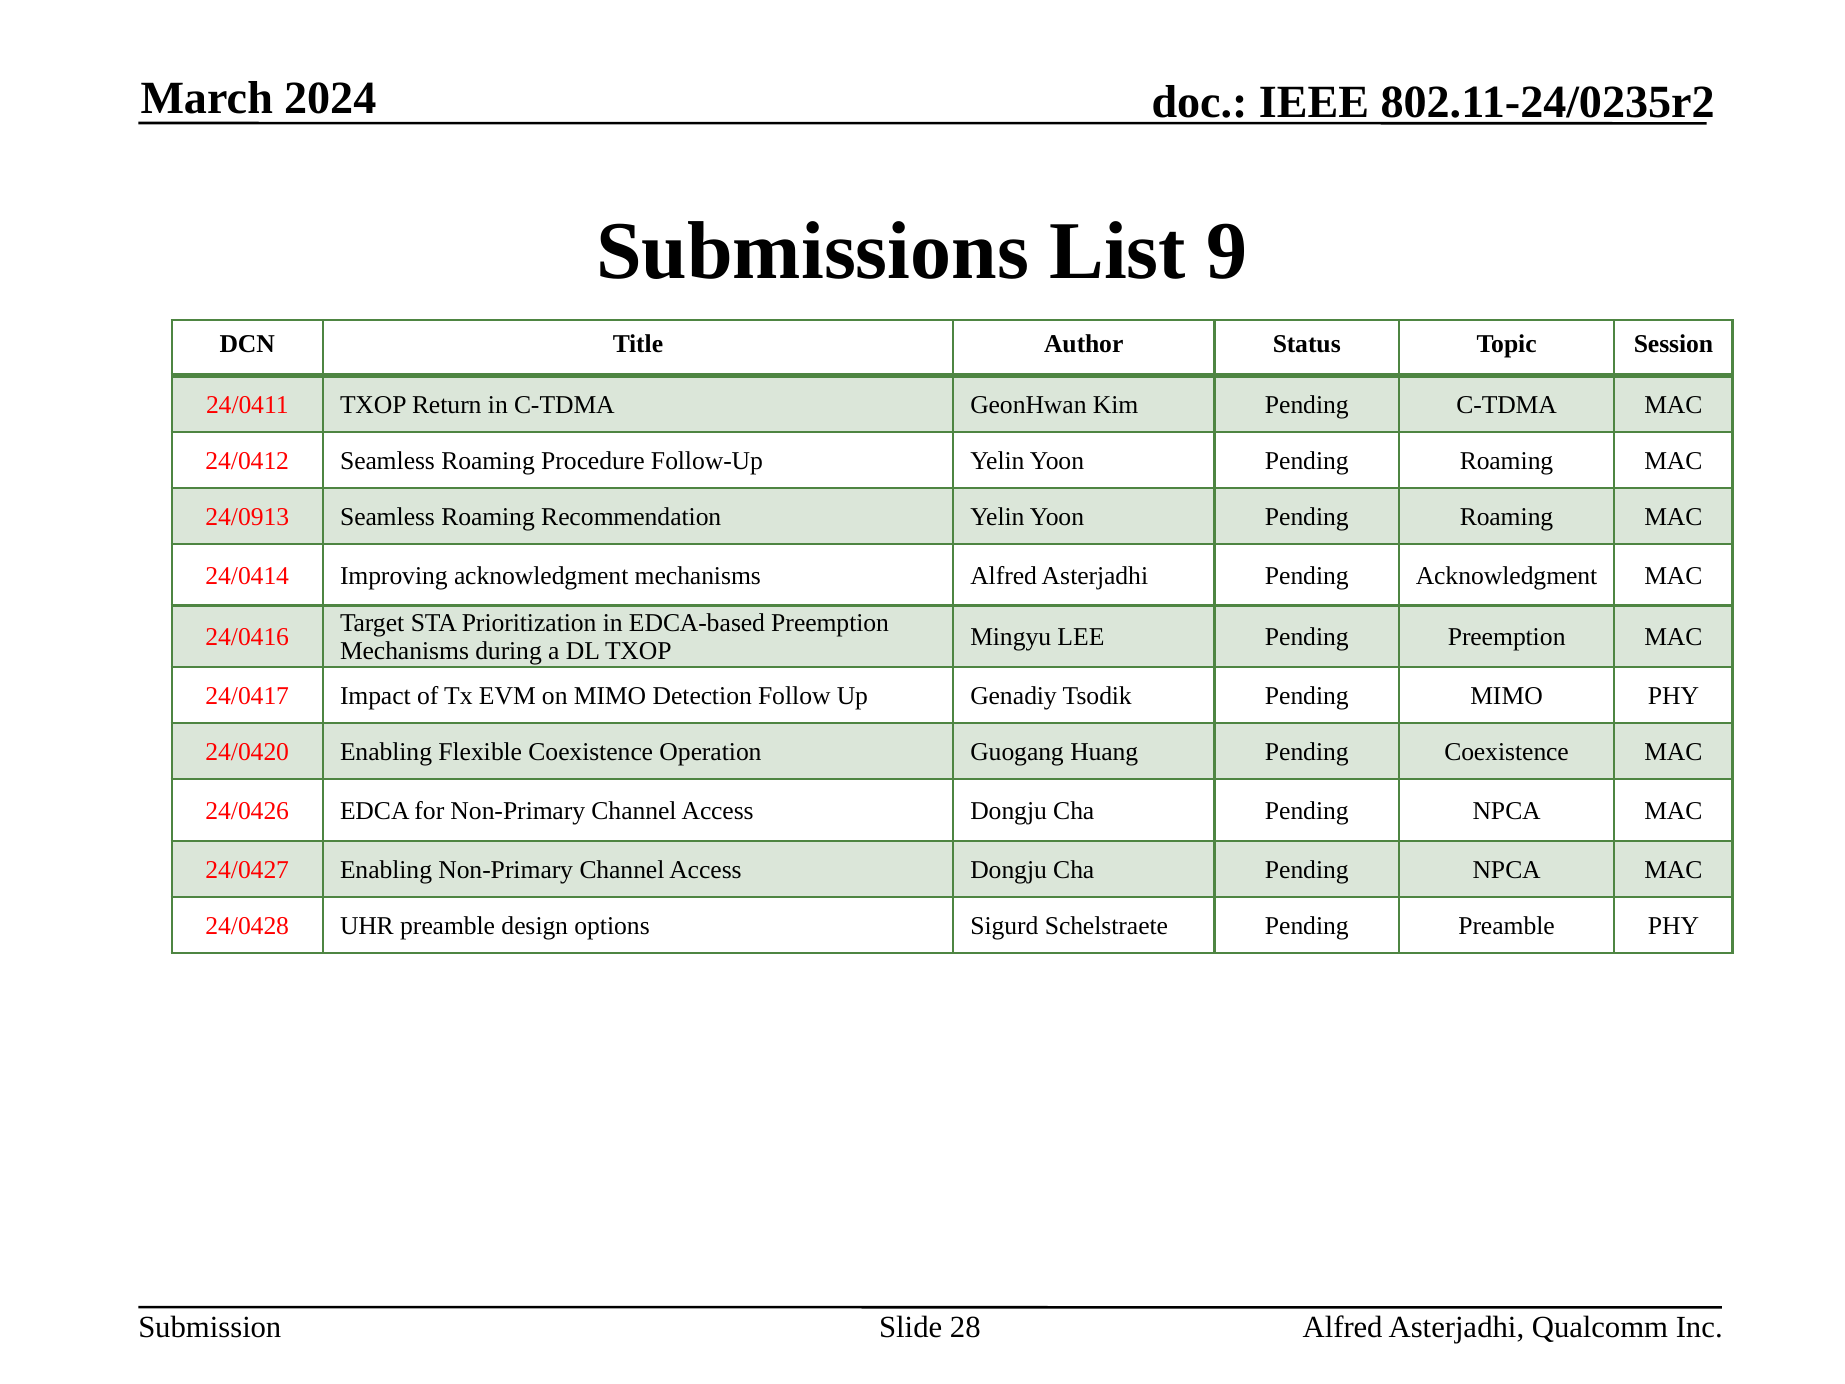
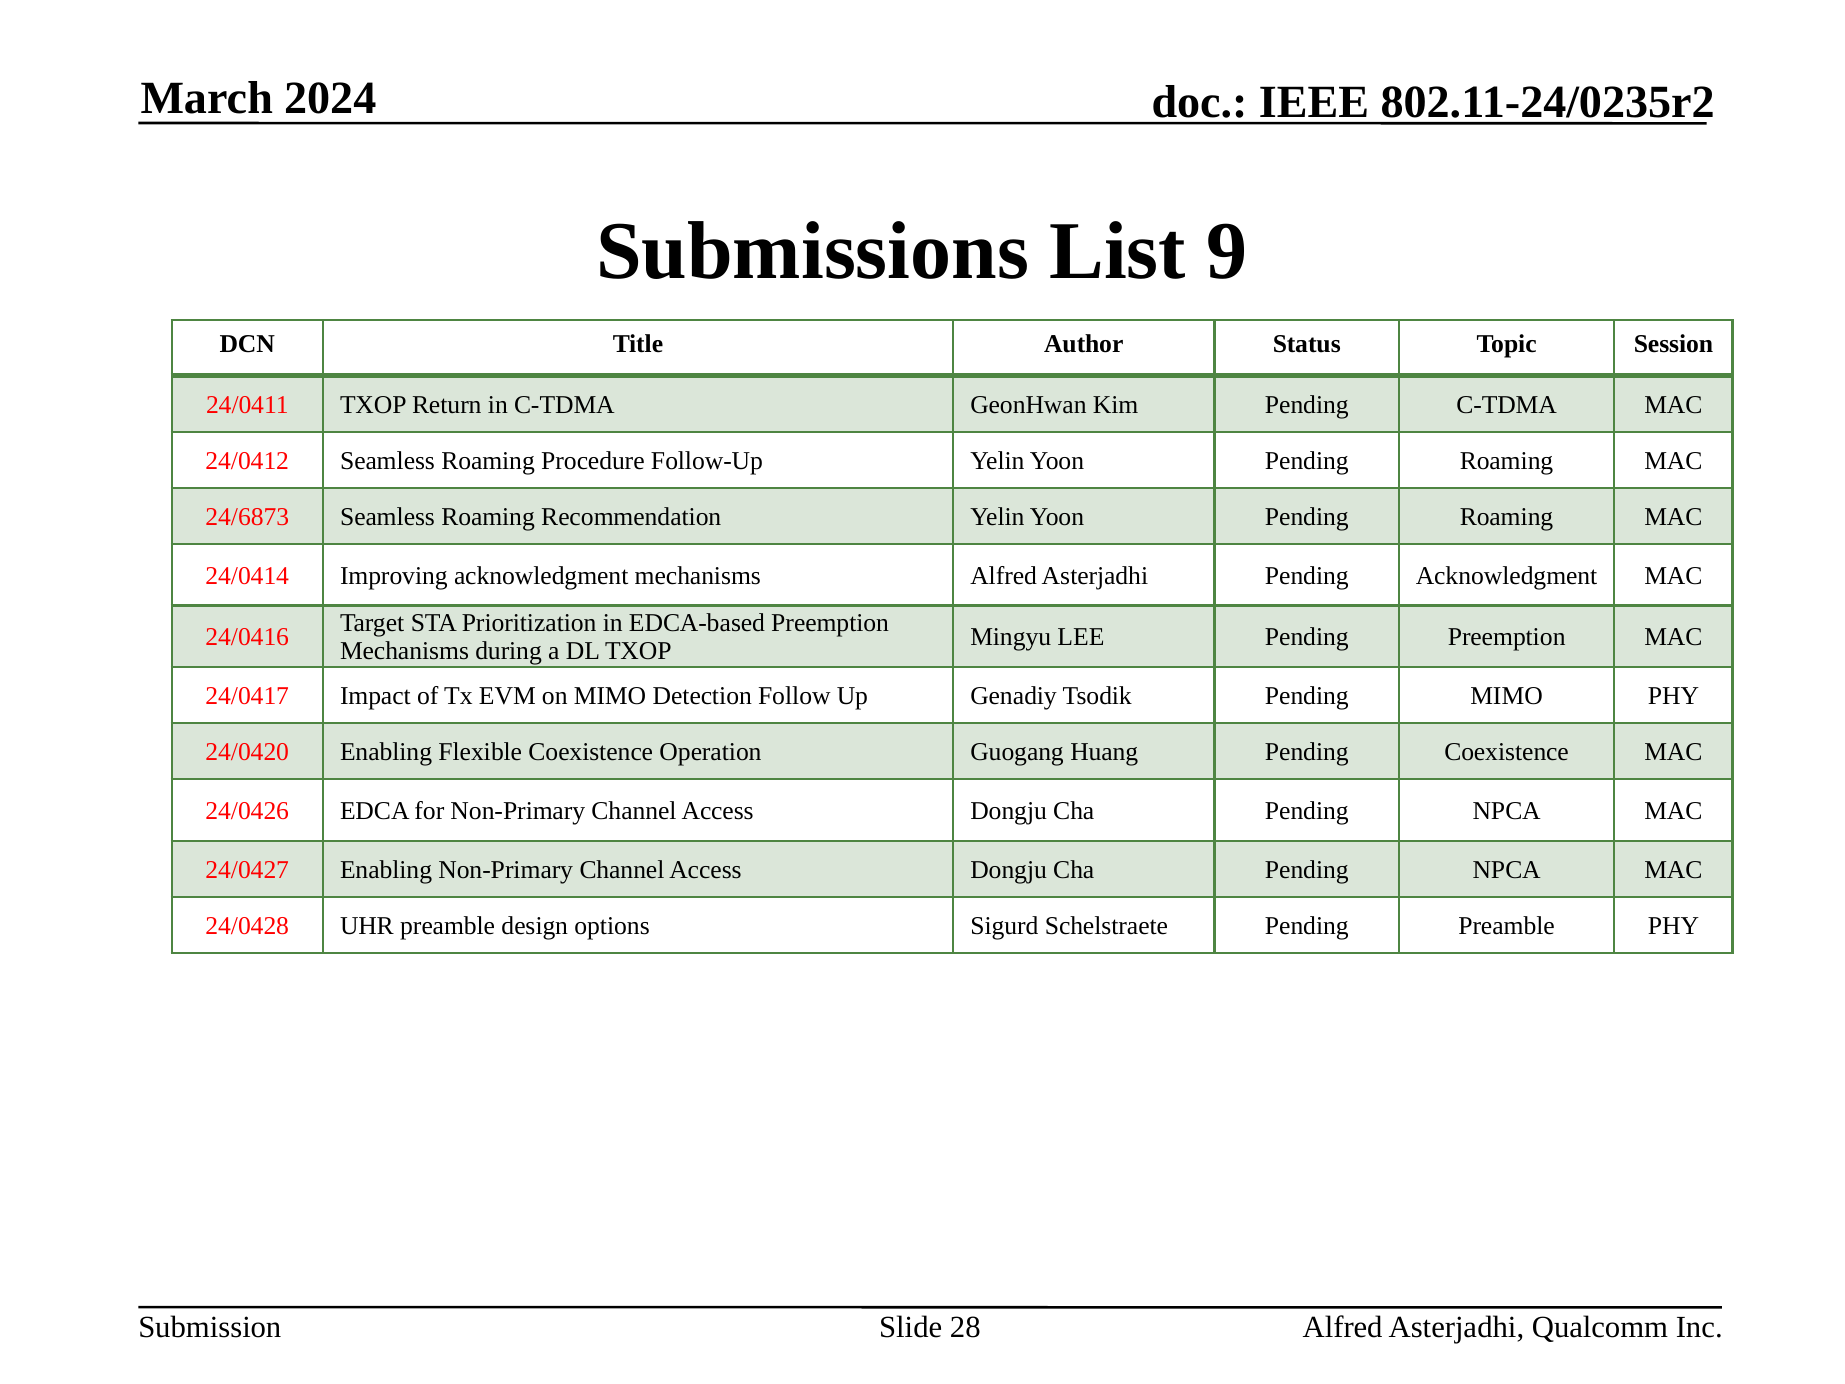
24/0913: 24/0913 -> 24/6873 (247, 517)
